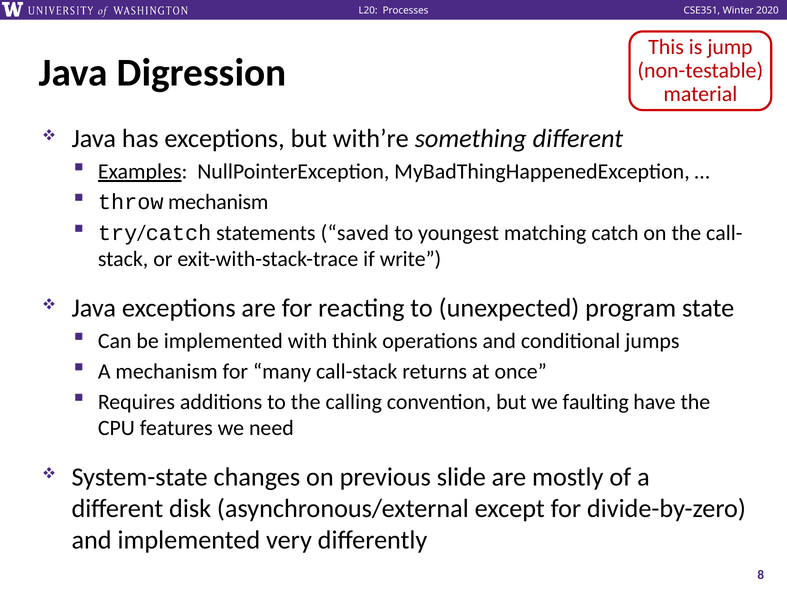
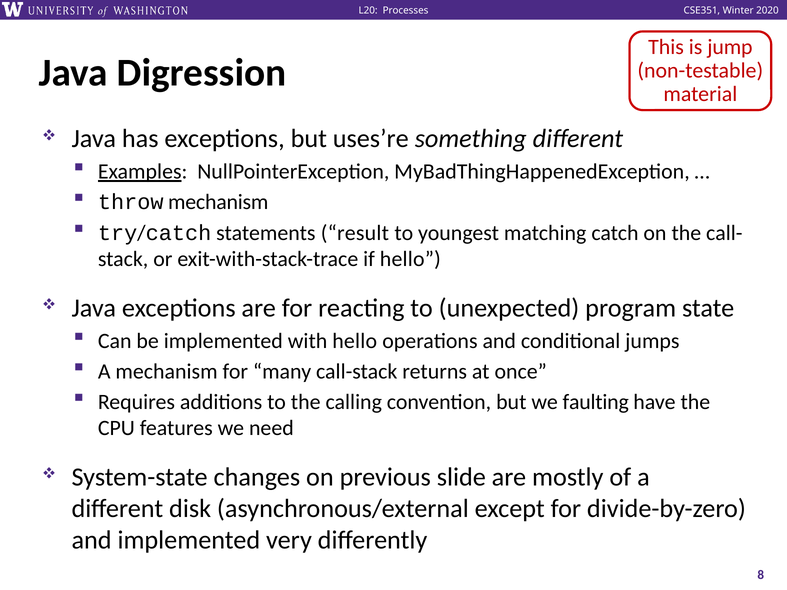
with’re: with’re -> uses’re (371, 139)
saved: saved -> result (355, 233)
if write: write -> hello (410, 259)
with think: think -> hello (355, 341)
